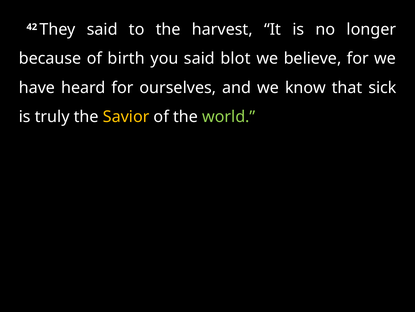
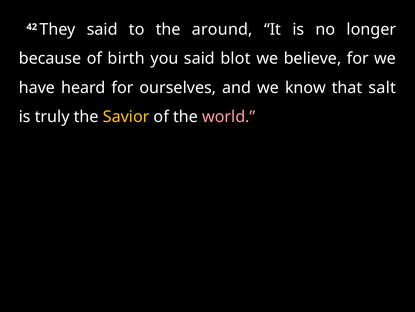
harvest: harvest -> around (222, 29)
sick: sick -> salt (382, 88)
world colour: light green -> pink (229, 117)
